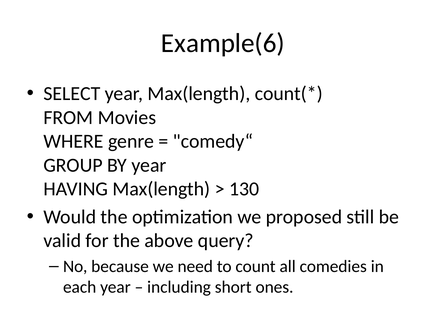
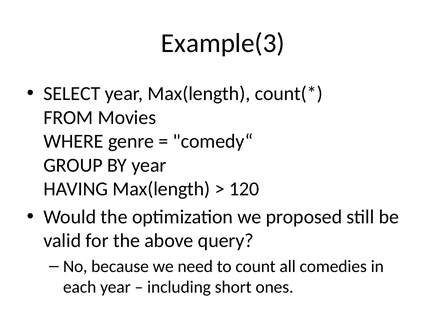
Example(6: Example(6 -> Example(3 (223, 43)
130: 130 -> 120 (244, 189)
